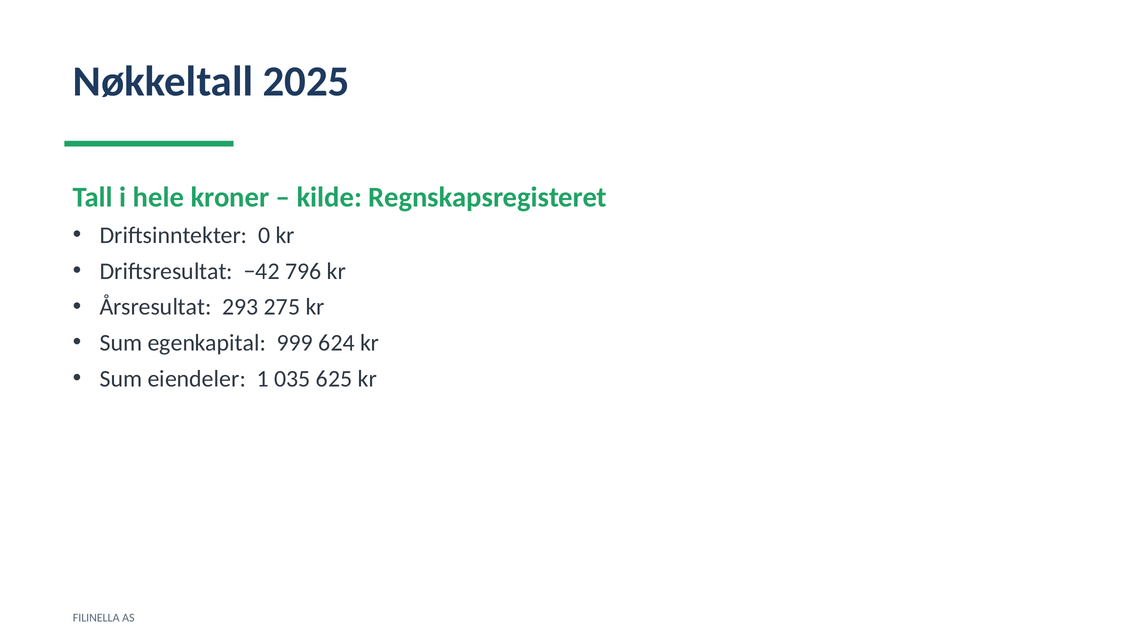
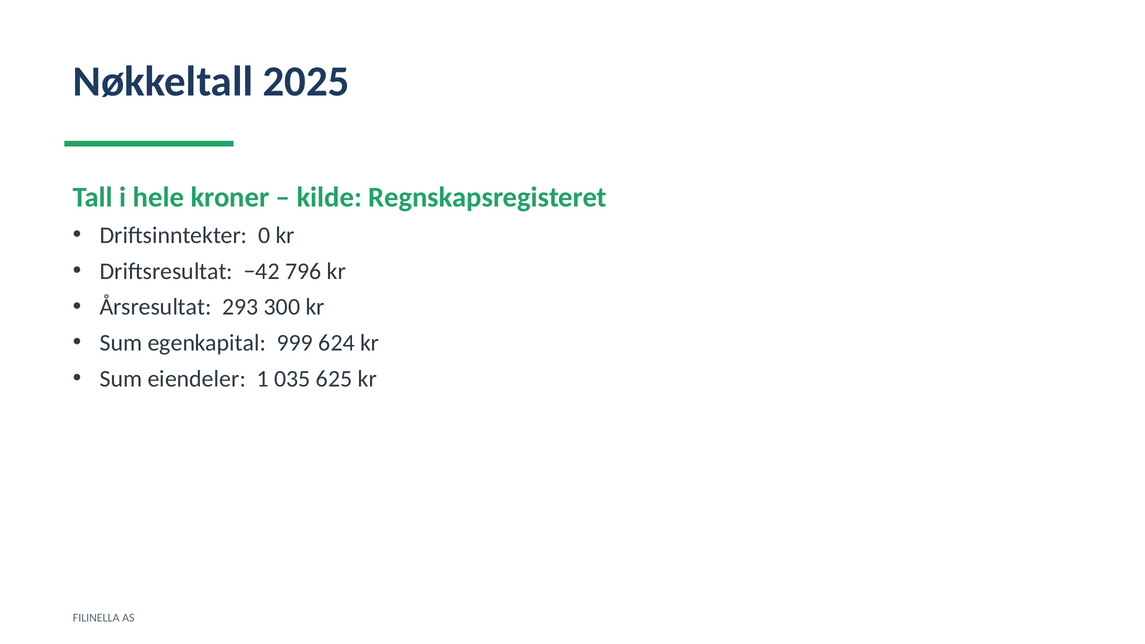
275: 275 -> 300 (282, 307)
